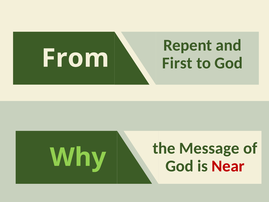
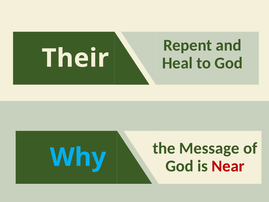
From: From -> Their (75, 58)
First: First -> Heal (177, 63)
Why colour: light green -> light blue (78, 157)
